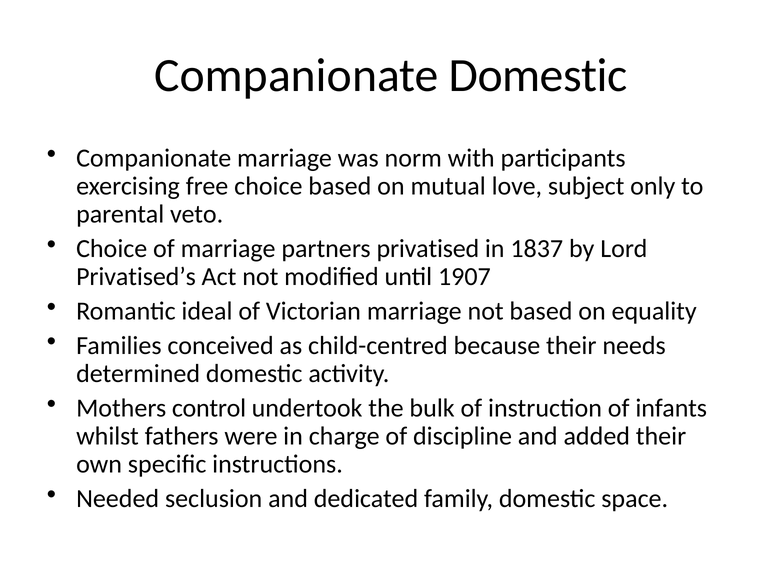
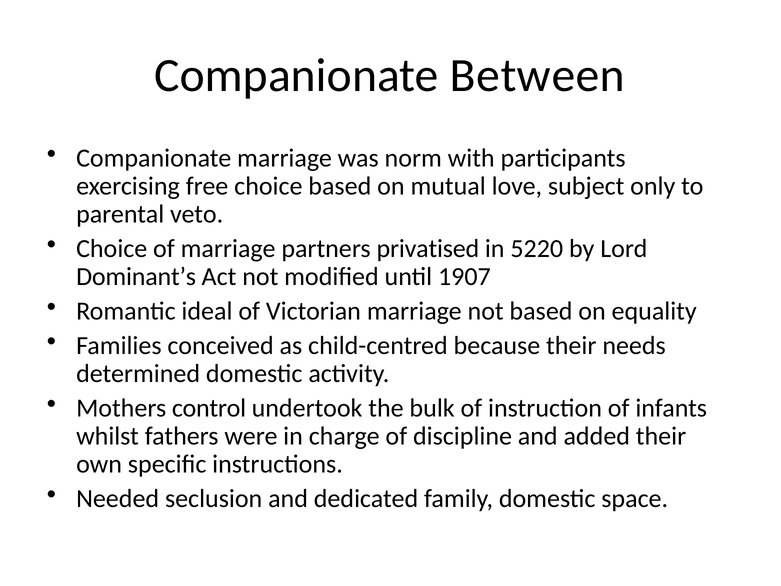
Companionate Domestic: Domestic -> Between (537, 76)
1837: 1837 -> 5220 (537, 249)
Privatised’s: Privatised’s -> Dominant’s (136, 277)
